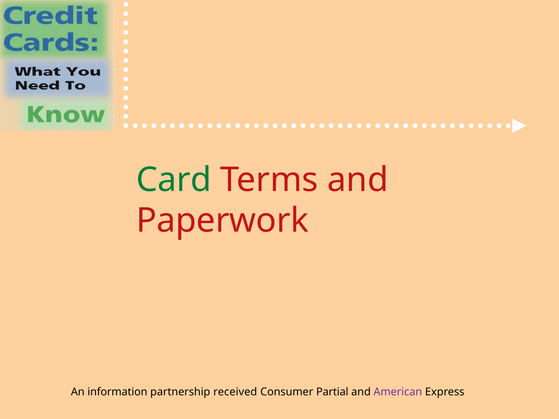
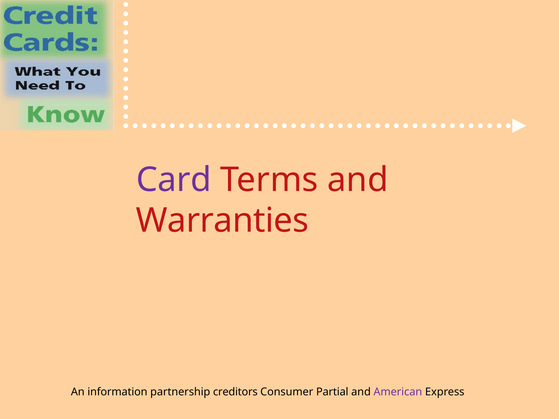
Card colour: green -> purple (174, 180)
Paperwork: Paperwork -> Warranties (222, 221)
received: received -> creditors (235, 392)
